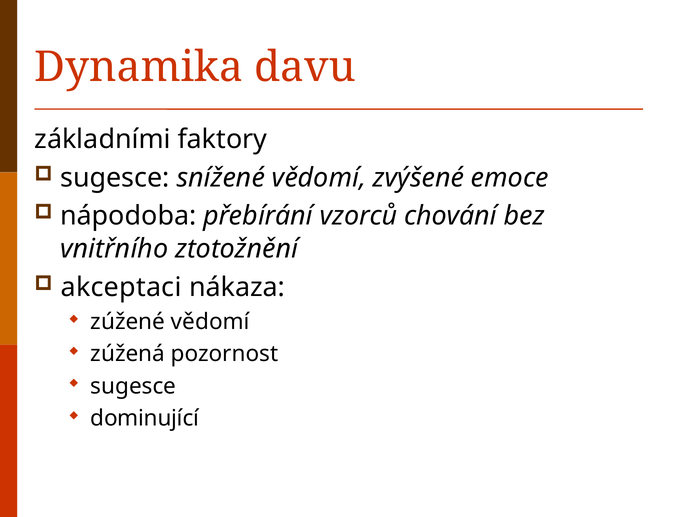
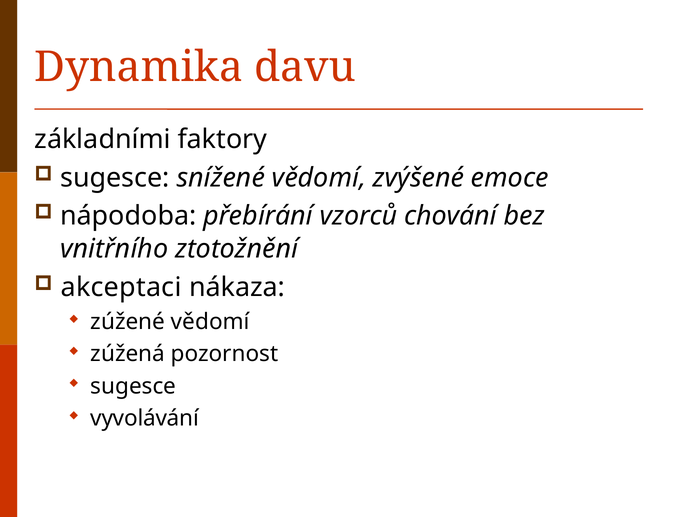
dominující: dominující -> vyvolávání (145, 418)
